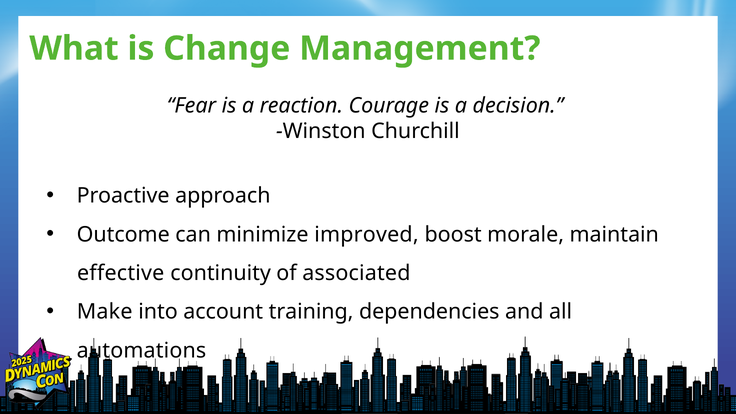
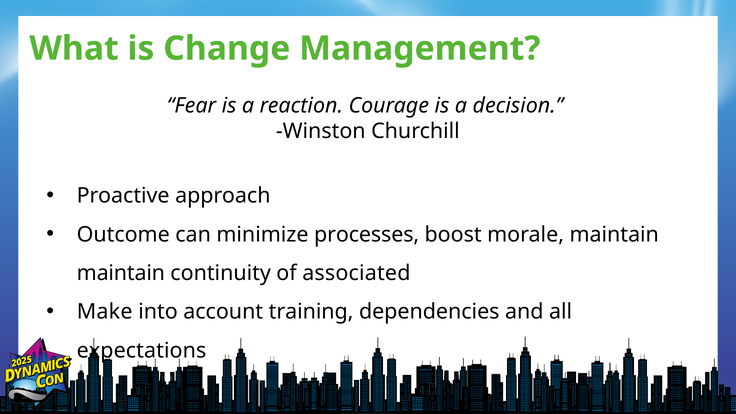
improved: improved -> processes (367, 235)
effective: effective -> maintain (121, 273)
automations: automations -> expectations (142, 350)
